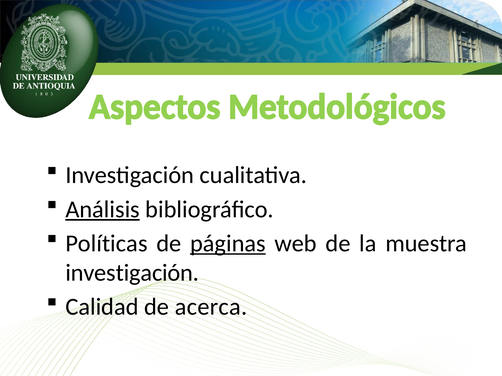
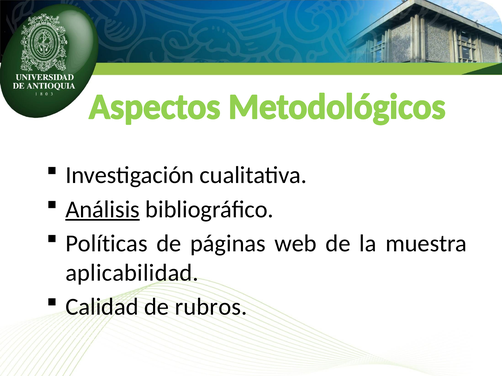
páginas underline: present -> none (228, 244)
investigación: investigación -> aplicabilidad (132, 273)
acerca: acerca -> rubros (211, 307)
